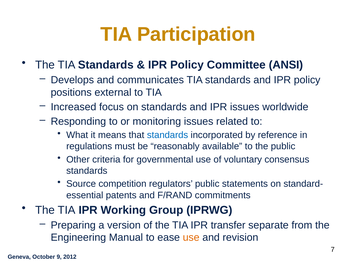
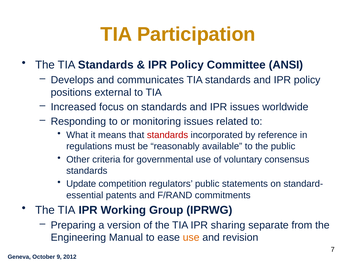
standards colour: blue -> red (168, 135)
Source: Source -> Update (81, 184)
transfer: transfer -> sharing (228, 225)
